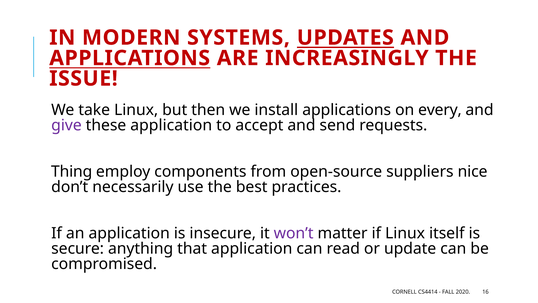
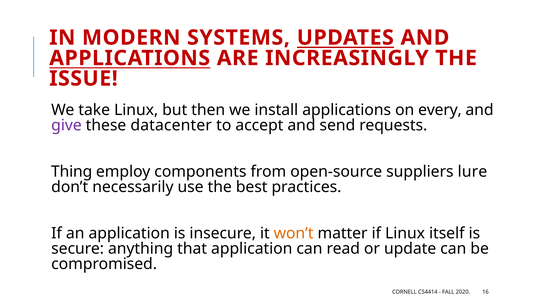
these application: application -> datacenter (171, 125)
nice: nice -> lure (472, 171)
won’t colour: purple -> orange (294, 233)
